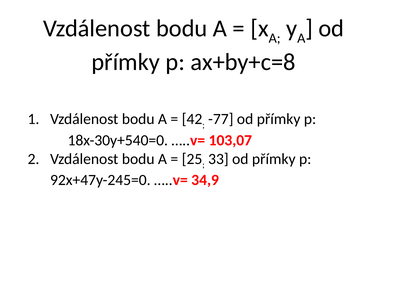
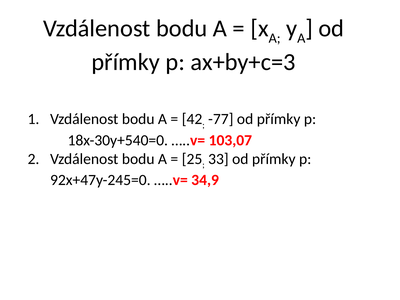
ax+by+c=8: ax+by+c=8 -> ax+by+c=3 (243, 62)
